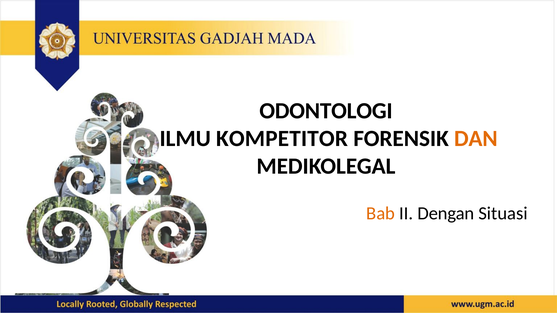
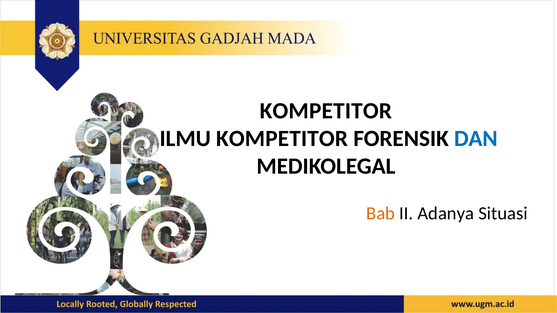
ODONTOLOGI: ODONTOLOGI -> KOMPETITOR (326, 111)
DAN colour: orange -> blue (476, 139)
Dengan: Dengan -> Adanya (446, 214)
